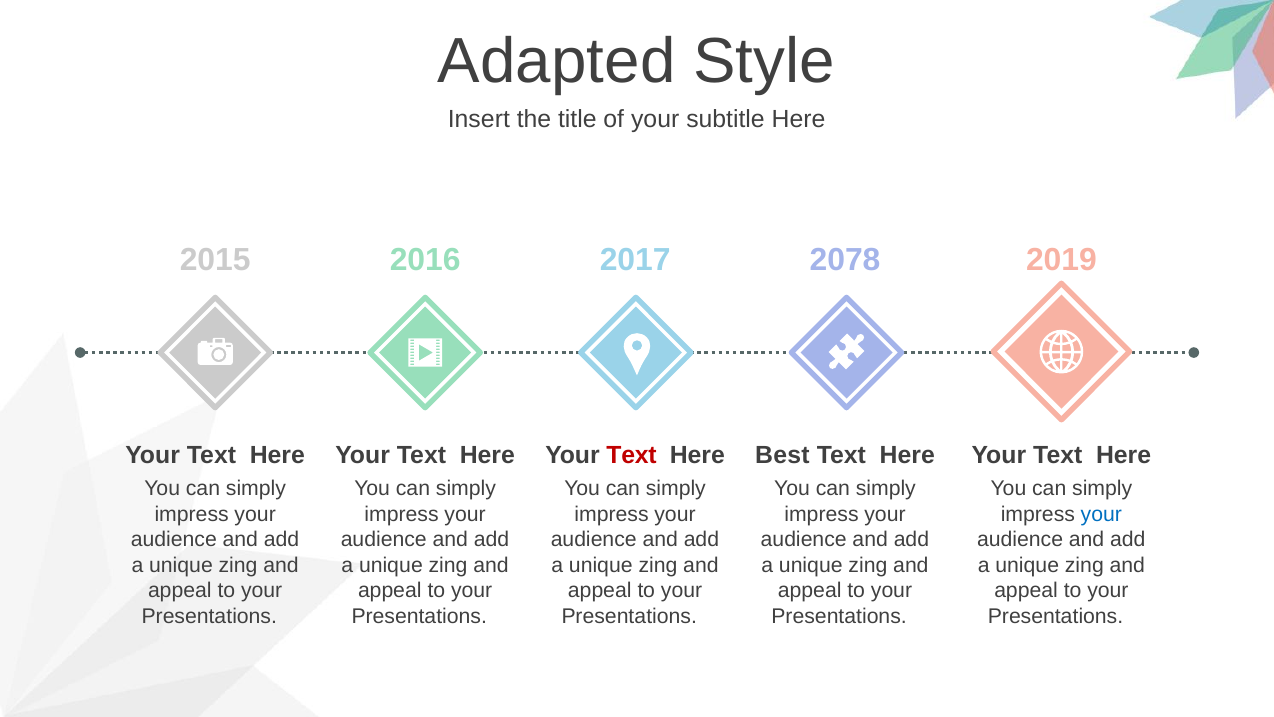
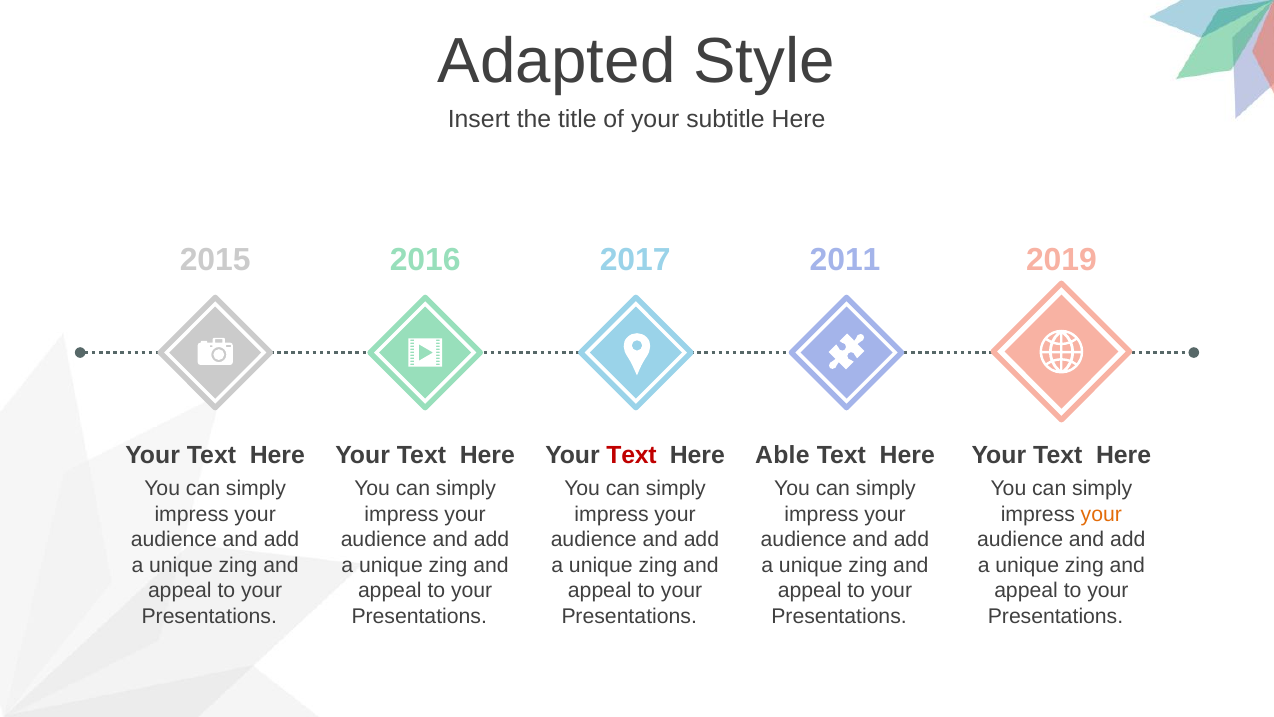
2078: 2078 -> 2011 (845, 260)
Best: Best -> Able (782, 455)
your colour: blue -> orange (1101, 514)
